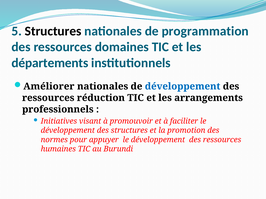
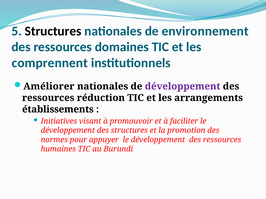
programmation: programmation -> environnement (205, 31)
départements: départements -> comprennent (50, 63)
développement colour: blue -> purple (183, 87)
professionnels: professionnels -> établissements (58, 110)
